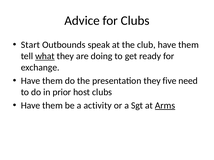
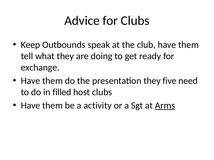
Start: Start -> Keep (31, 45)
what underline: present -> none (45, 56)
prior: prior -> filled (62, 92)
